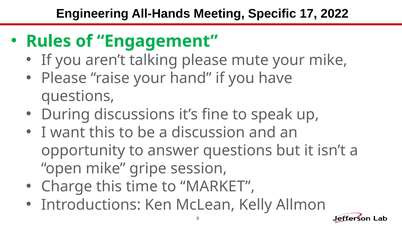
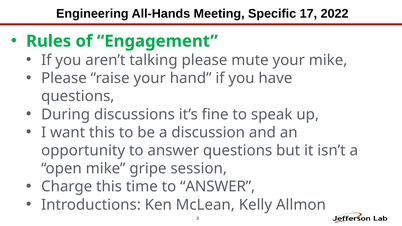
time to MARKET: MARKET -> ANSWER (218, 187)
